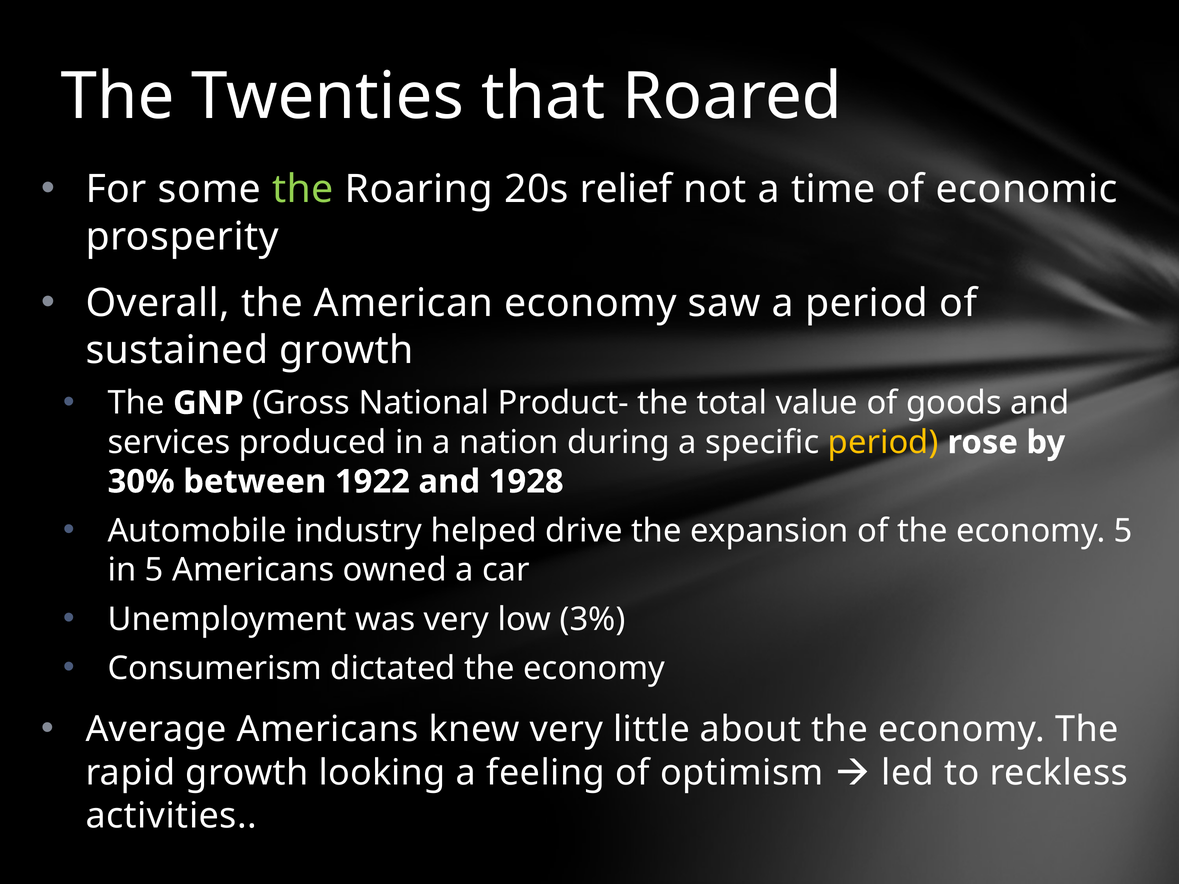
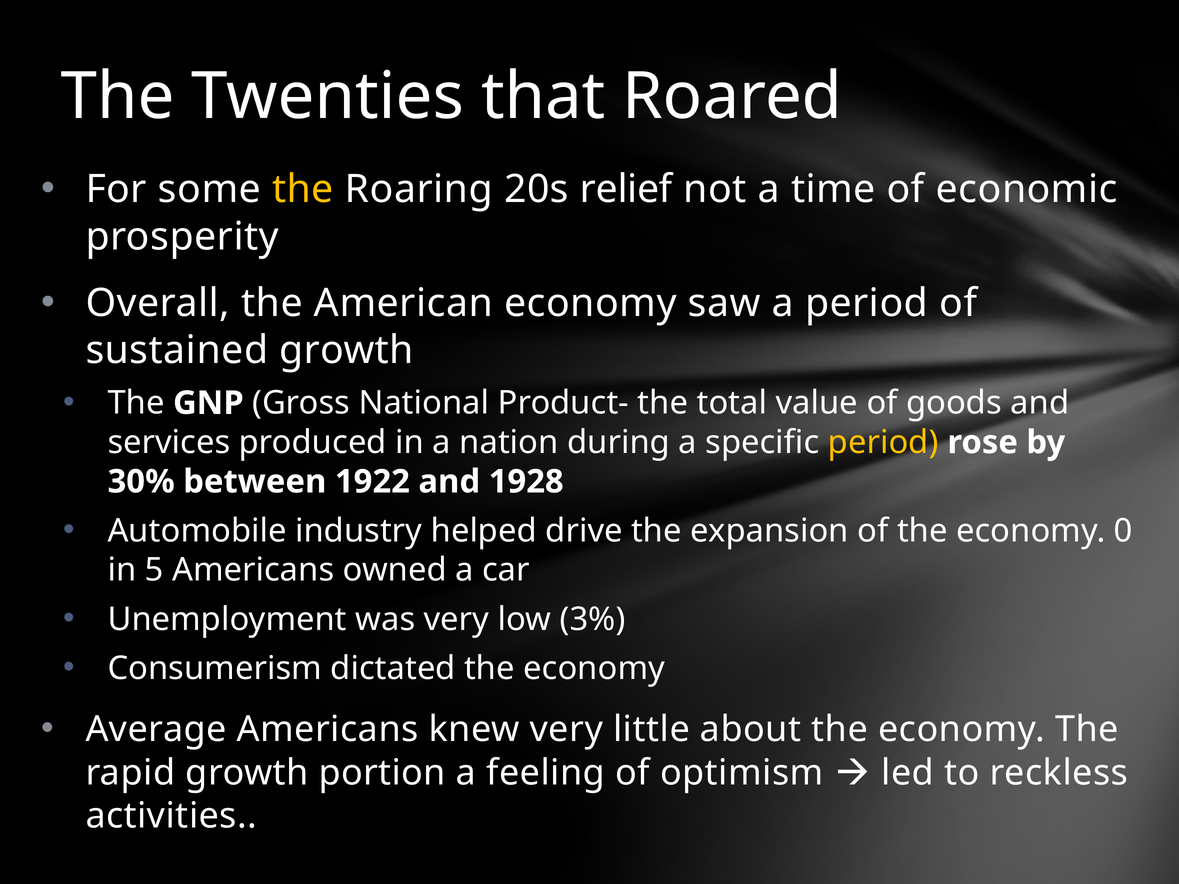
the colour: light green -> yellow (303, 189)
economy 5: 5 -> 0 (1123, 531)
looking: looking -> portion (382, 773)
